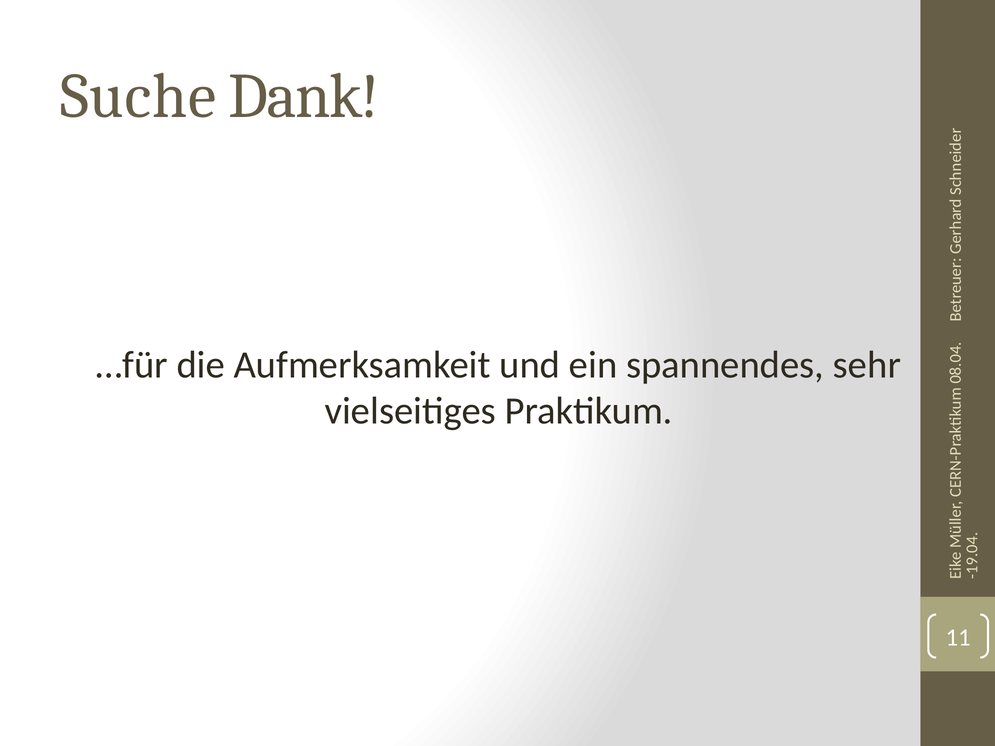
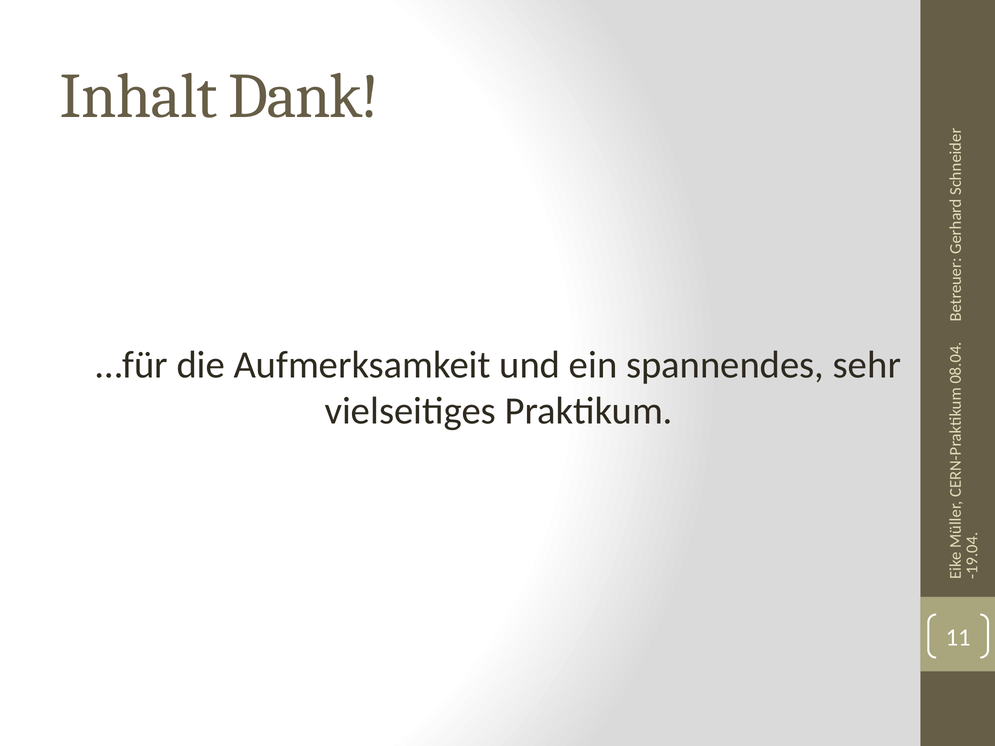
Suche: Suche -> Inhalt (139, 96)
